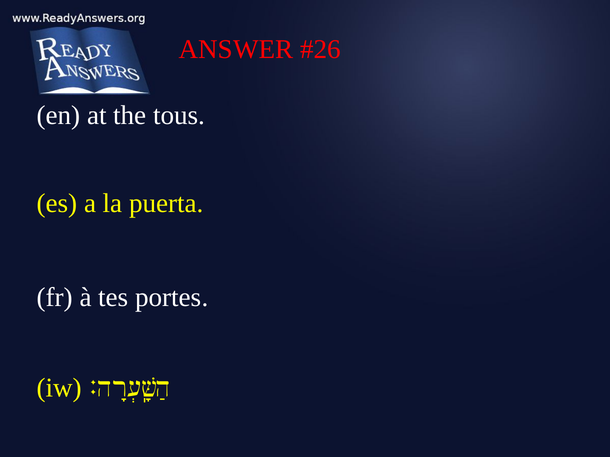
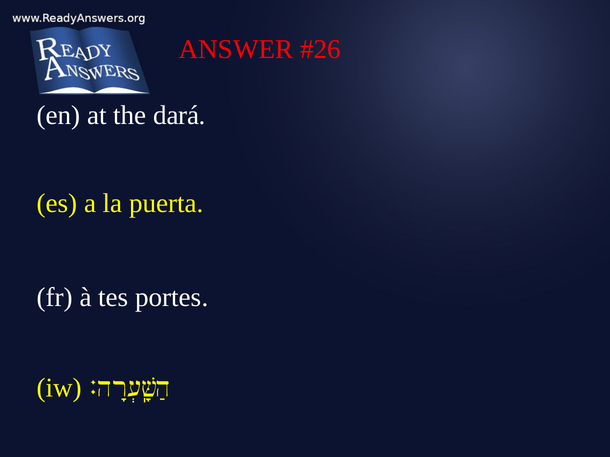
tous: tous -> dará (179, 115)
